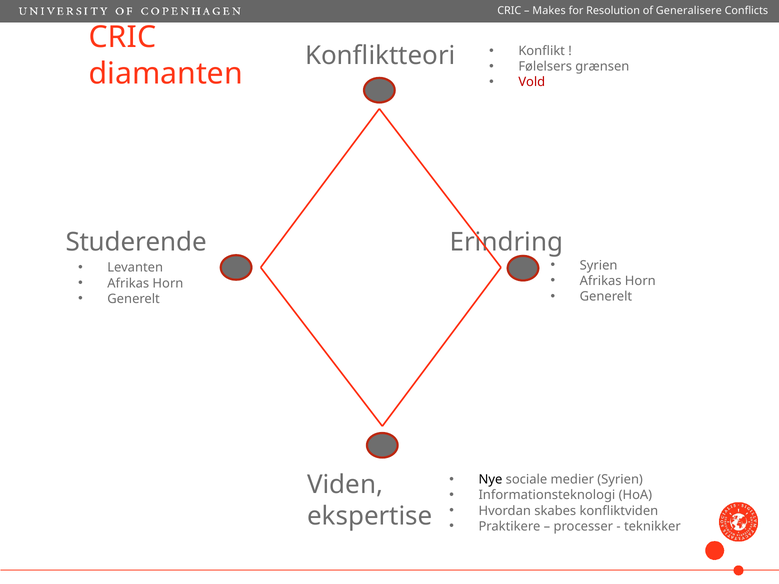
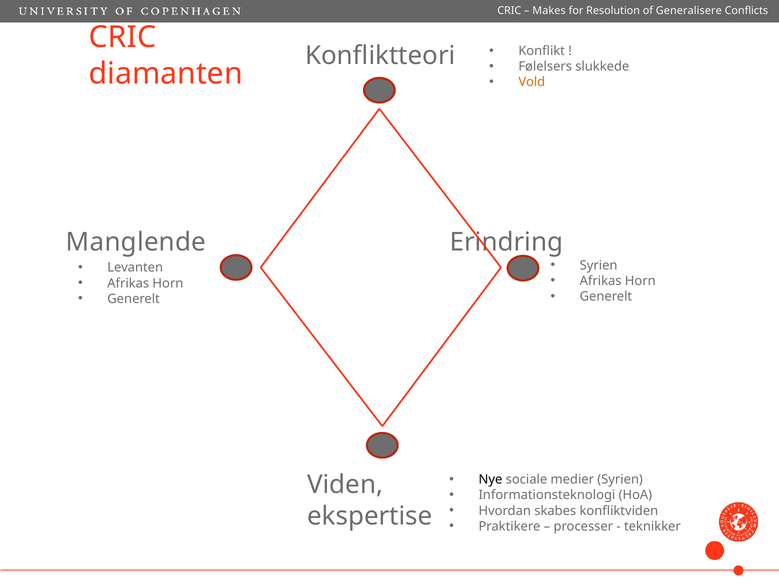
grænsen: grænsen -> slukkede (602, 67)
Vold colour: red -> orange (532, 82)
Studerende: Studerende -> Manglende (136, 242)
